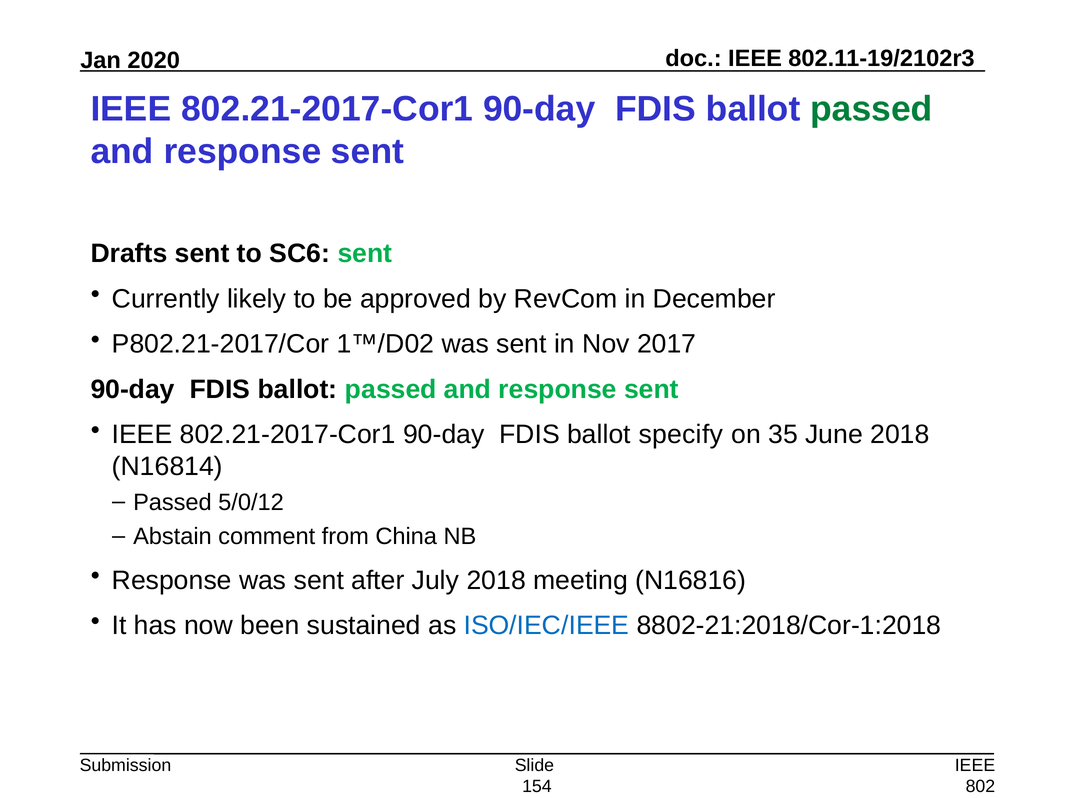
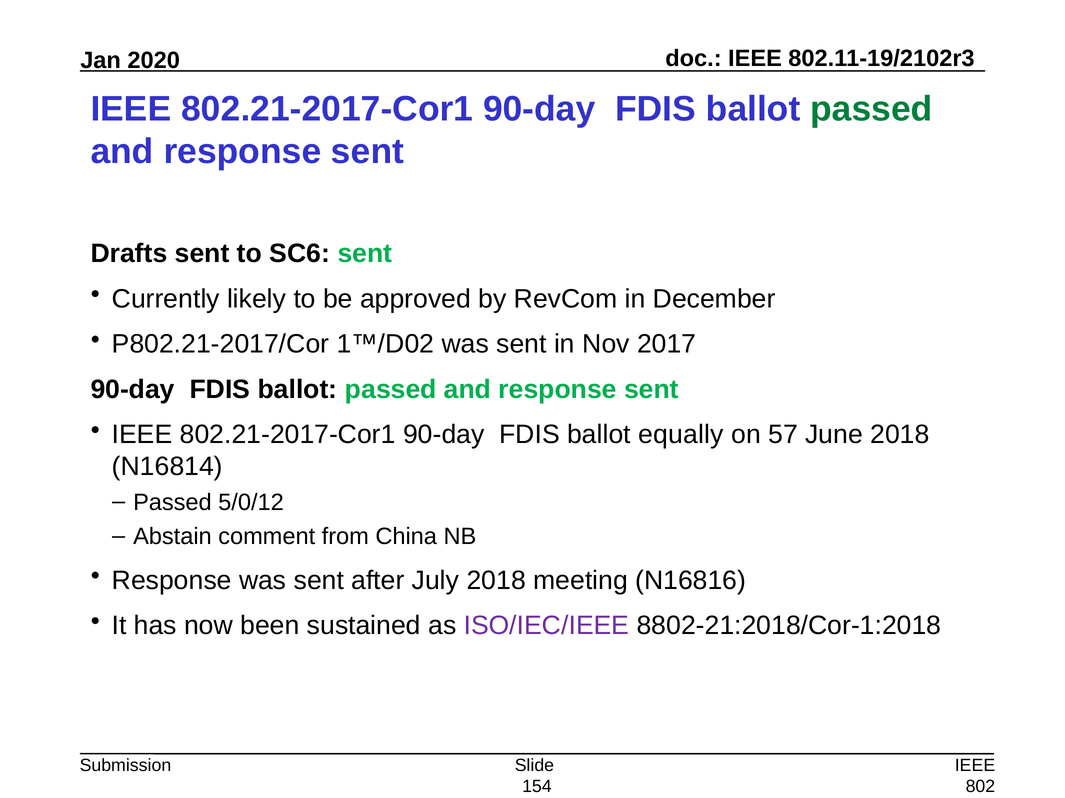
specify: specify -> equally (681, 435)
35: 35 -> 57 (783, 435)
ISO/IEC/IEEE colour: blue -> purple (546, 626)
